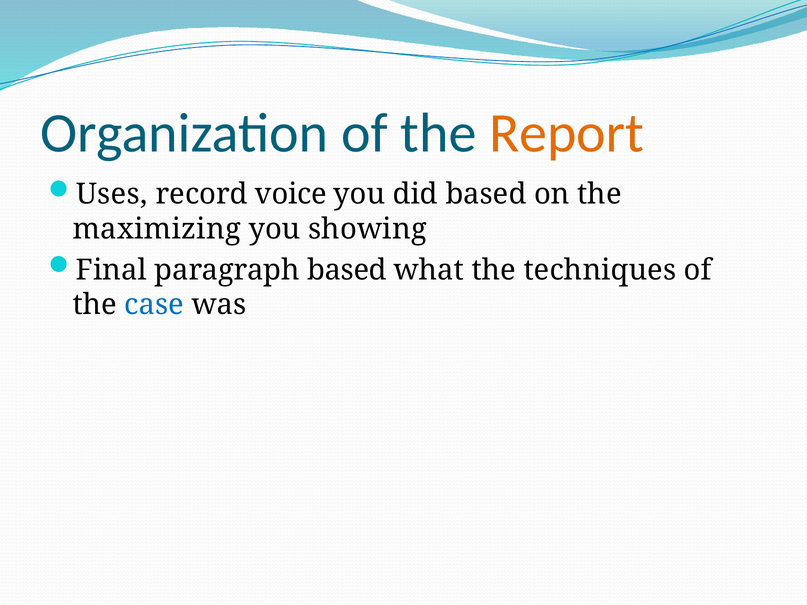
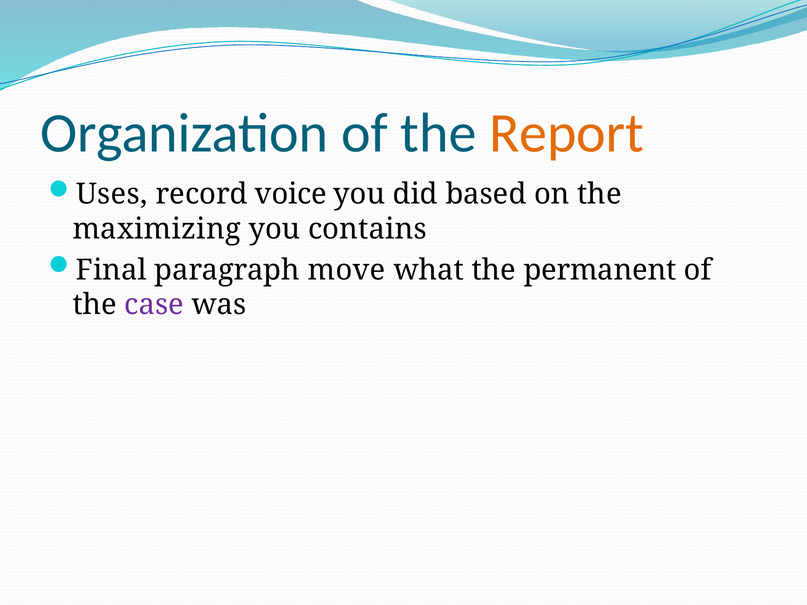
showing: showing -> contains (367, 229)
paragraph based: based -> move (347, 270)
techniques: techniques -> permanent (600, 270)
case colour: blue -> purple (154, 305)
